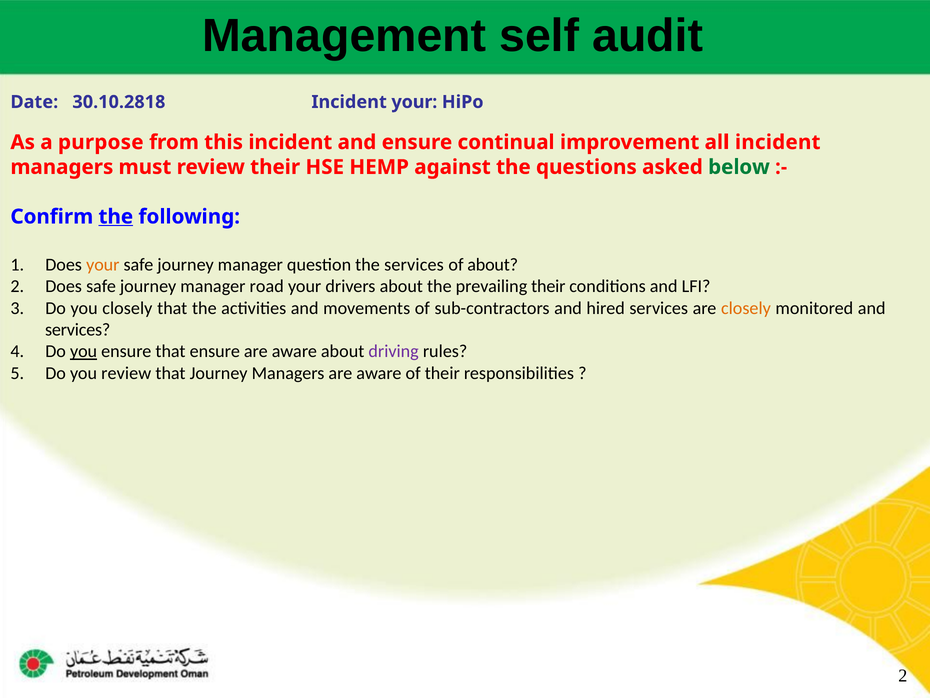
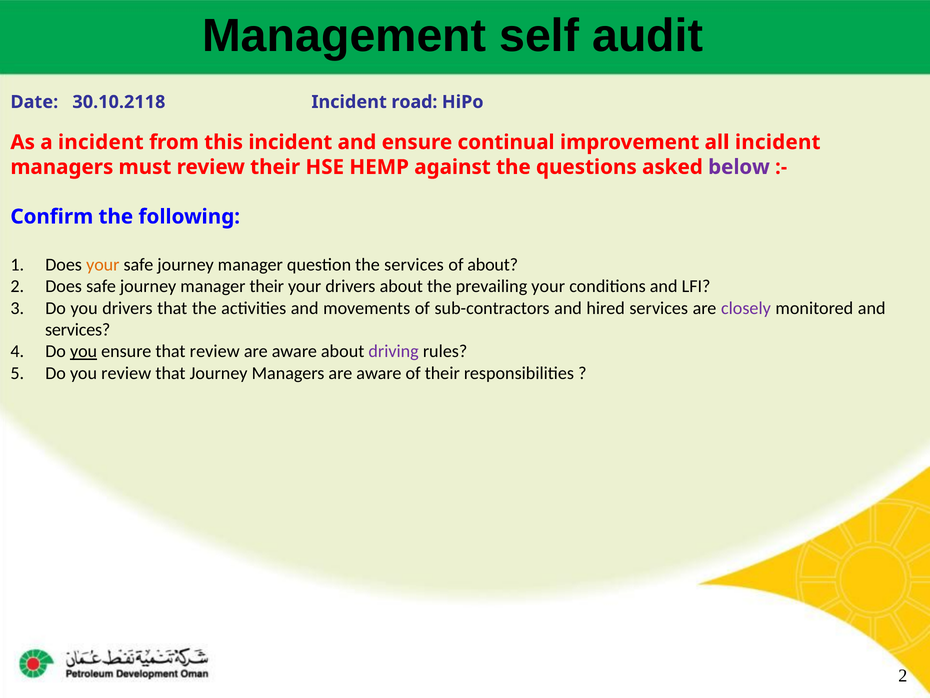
30.10.2818: 30.10.2818 -> 30.10.2118 (119, 102)
Incident your: your -> road (414, 102)
a purpose: purpose -> incident (101, 142)
below colour: green -> purple (739, 167)
the underline: present -> none (116, 217)
manager road: road -> their (267, 286)
prevailing their: their -> your (548, 286)
you closely: closely -> drivers (127, 308)
closely colour: orange -> purple (746, 308)
that ensure: ensure -> review (215, 351)
